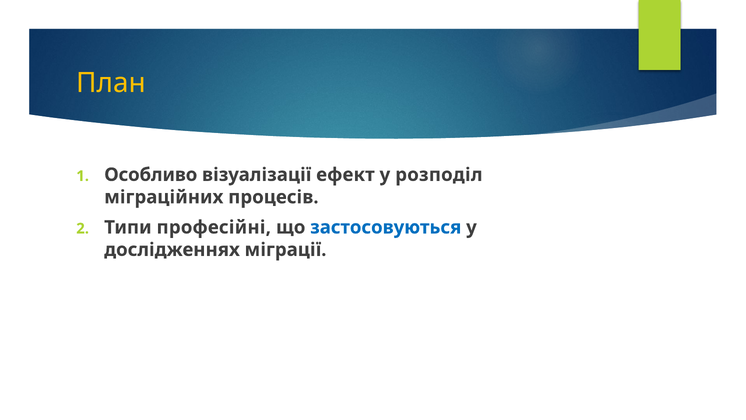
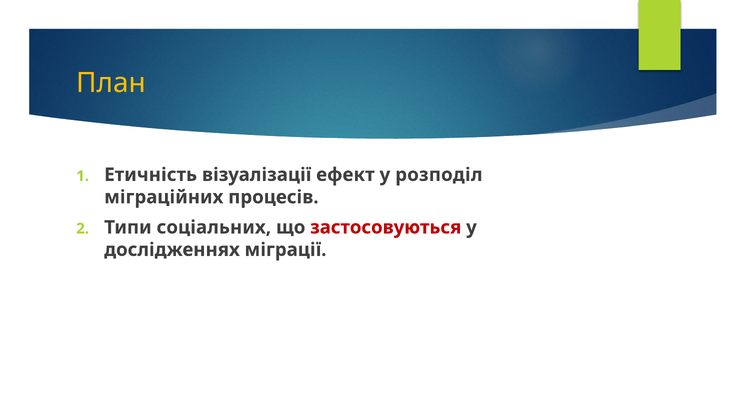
Особливо: Особливо -> Етичність (151, 175)
професійні: професійні -> соціальних (214, 227)
застосовуються colour: blue -> red (386, 227)
